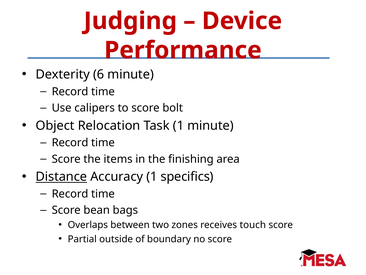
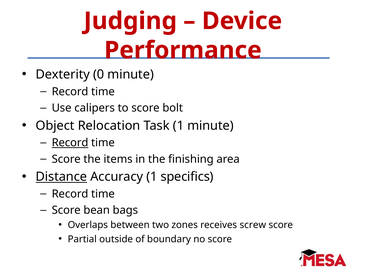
6: 6 -> 0 (99, 74)
Record underline: none -> present (70, 143)
touch: touch -> screw (253, 225)
